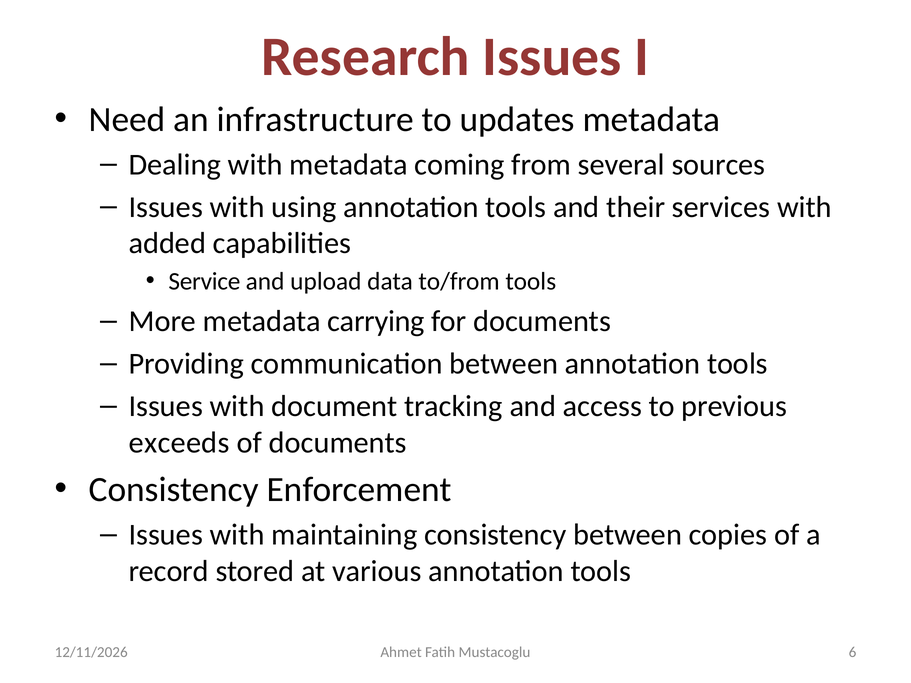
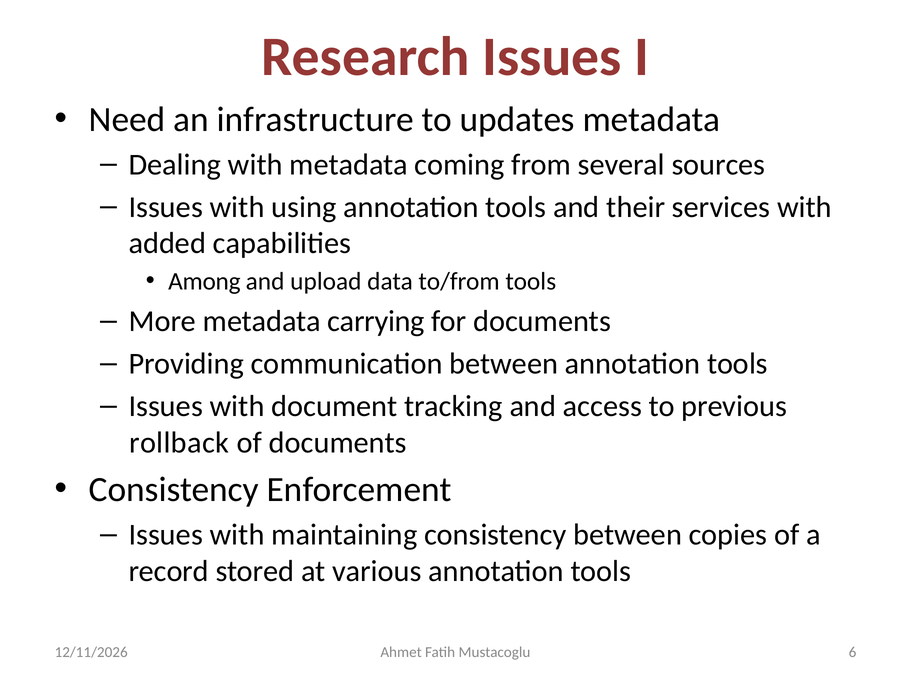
Service: Service -> Among (204, 282)
exceeds: exceeds -> rollback (179, 443)
